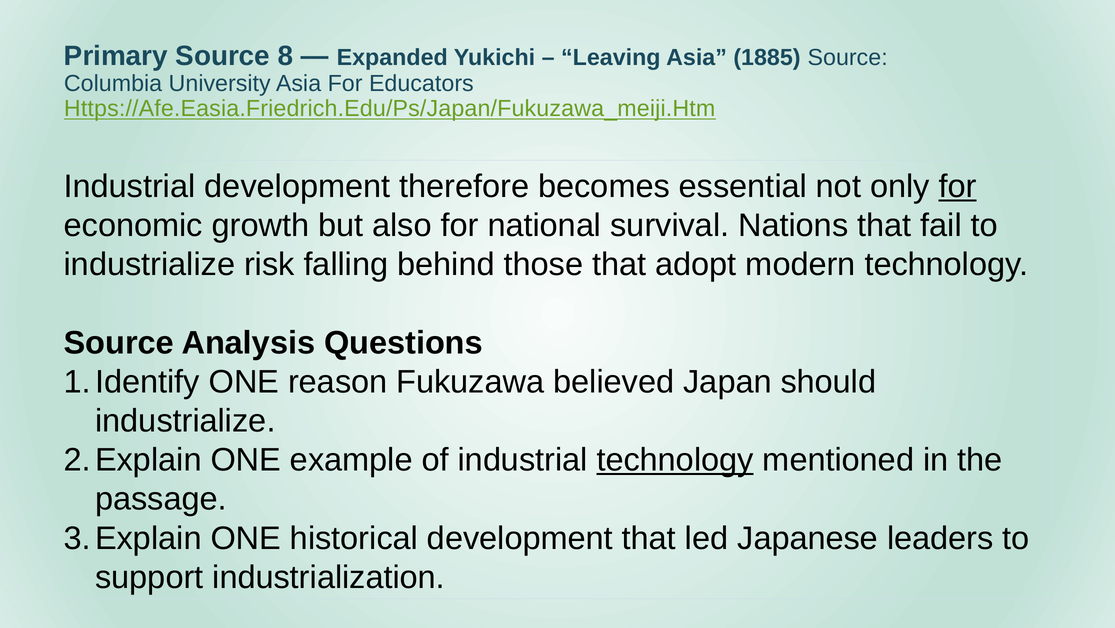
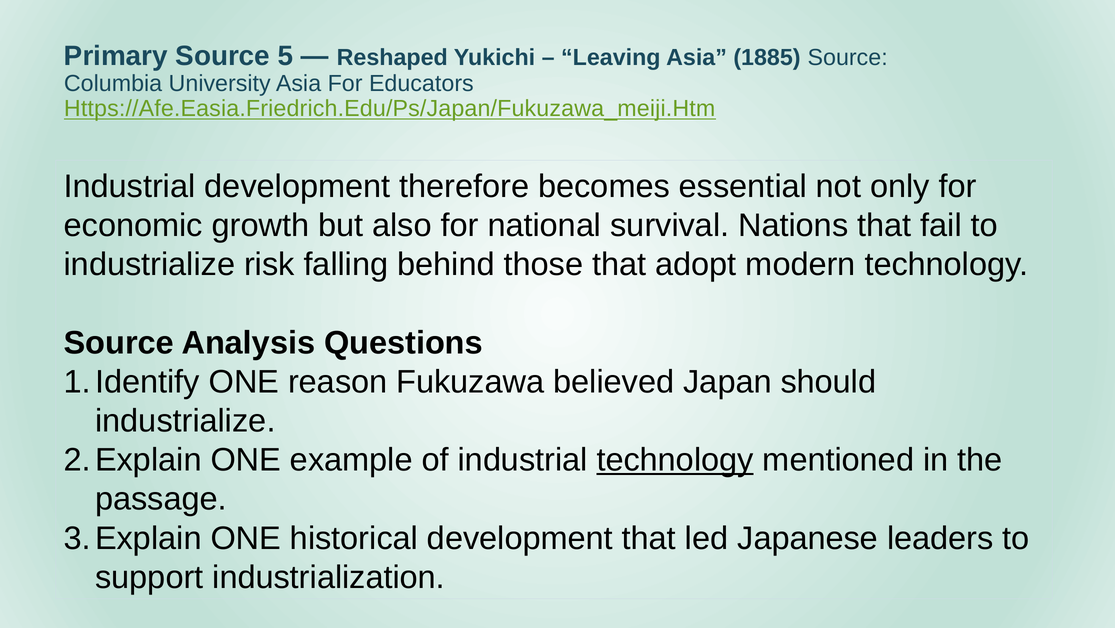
8: 8 -> 5 (285, 56)
Expanded: Expanded -> Reshaped (392, 57)
for underline: present -> none (957, 186)
